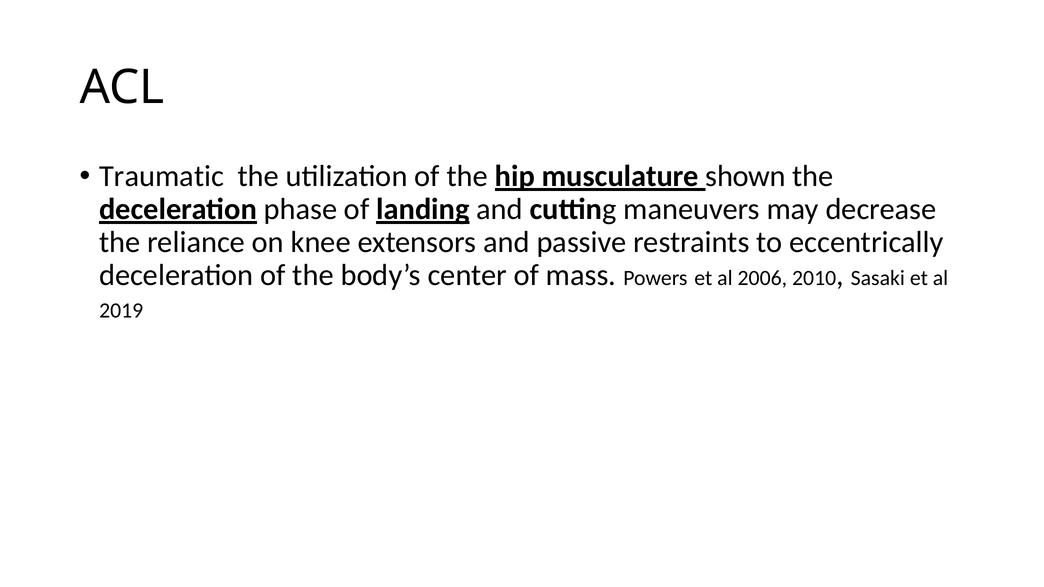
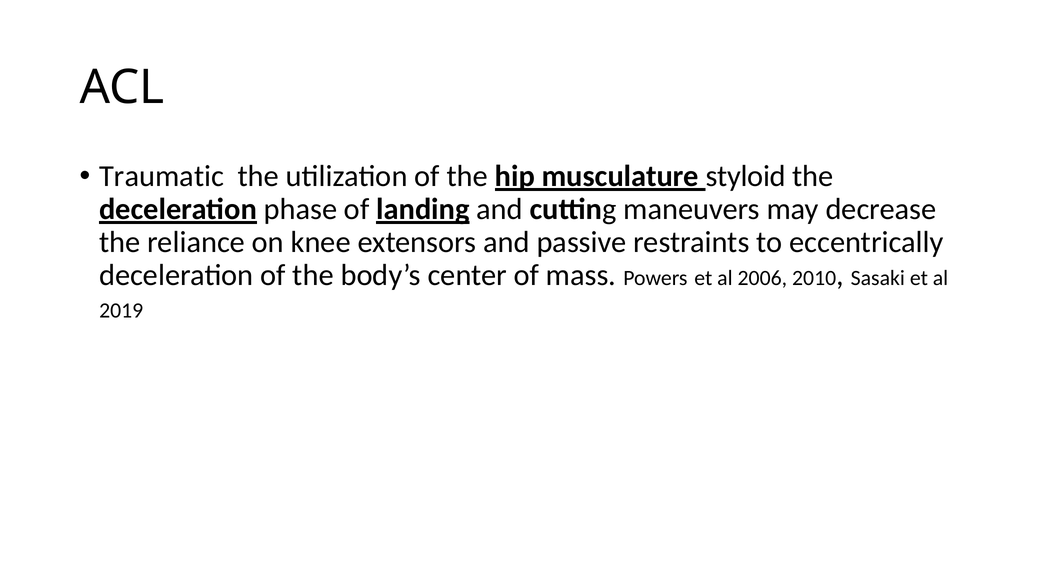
shown: shown -> styloid (746, 177)
